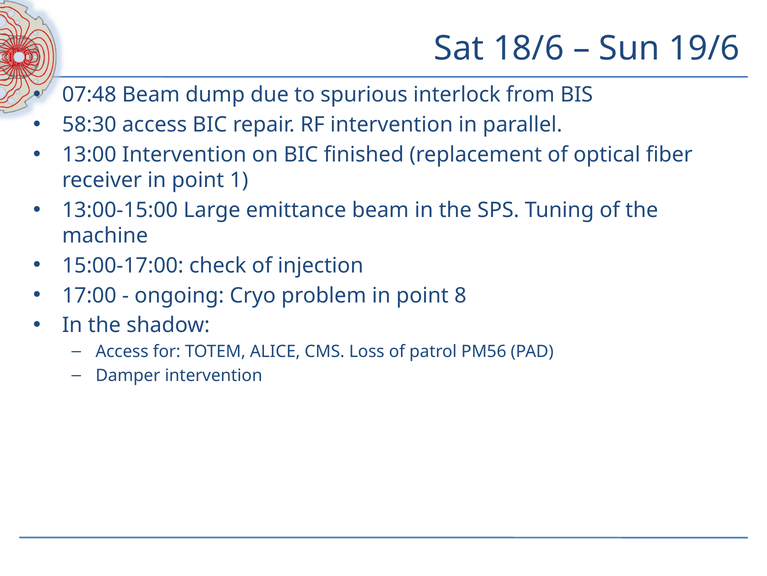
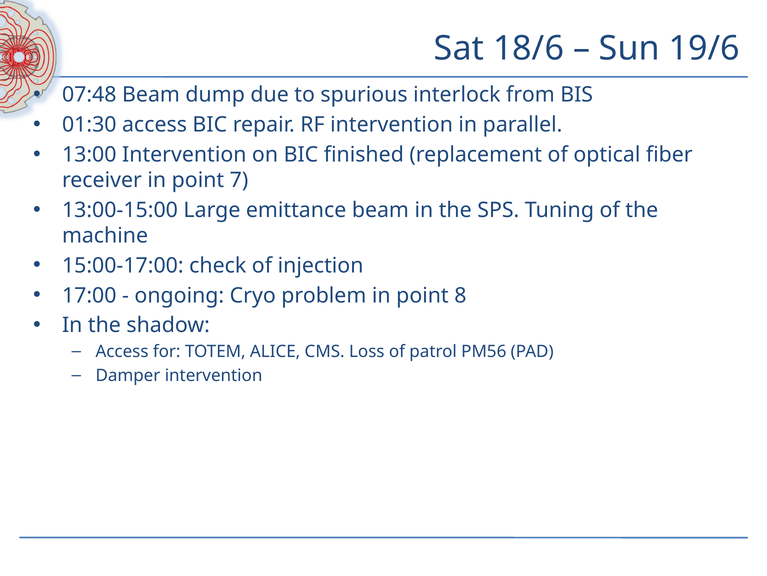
58:30: 58:30 -> 01:30 (89, 125)
1: 1 -> 7 (239, 180)
